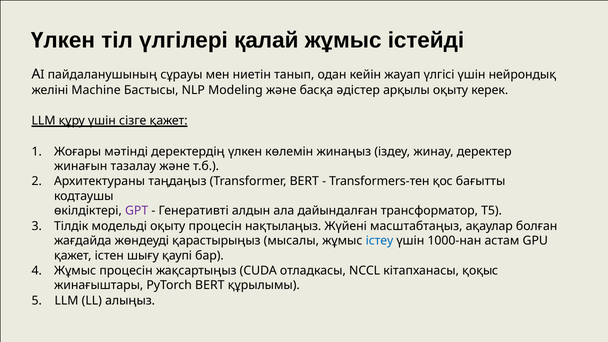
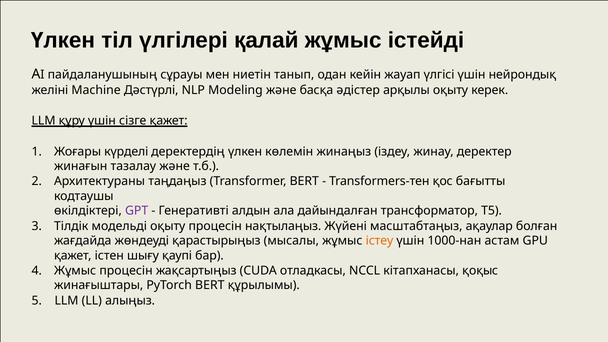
Бастысы: Бастысы -> Дәстүрлі (151, 90)
мәтінді: мәтінді -> күрделі (126, 151)
істеу colour: blue -> orange (379, 241)
